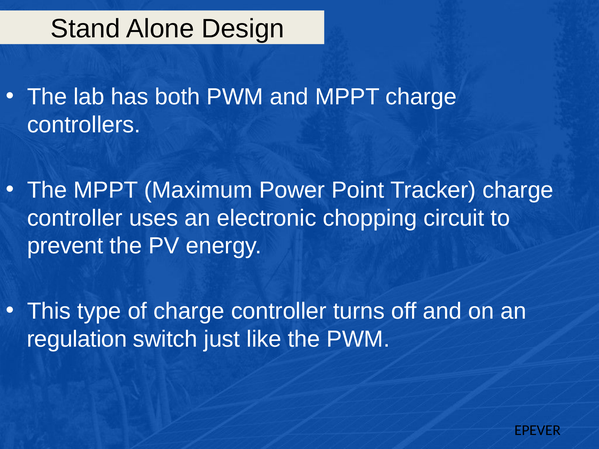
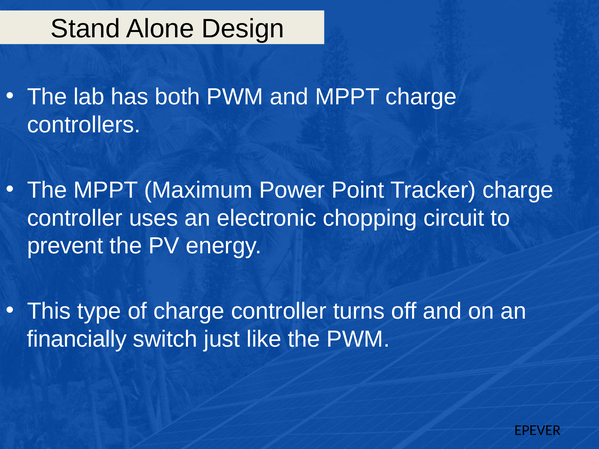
regulation: regulation -> financially (77, 339)
